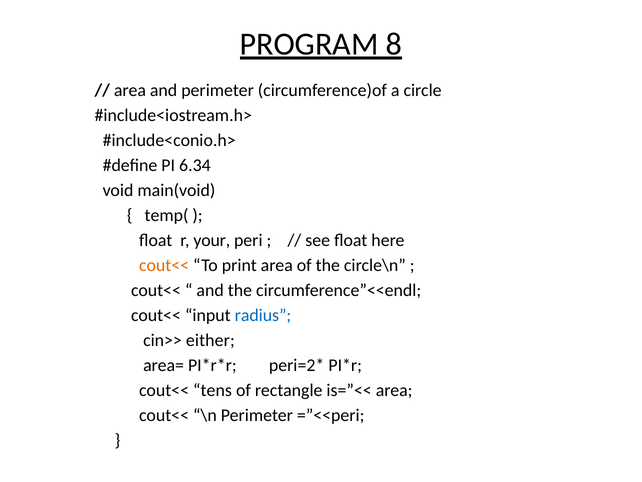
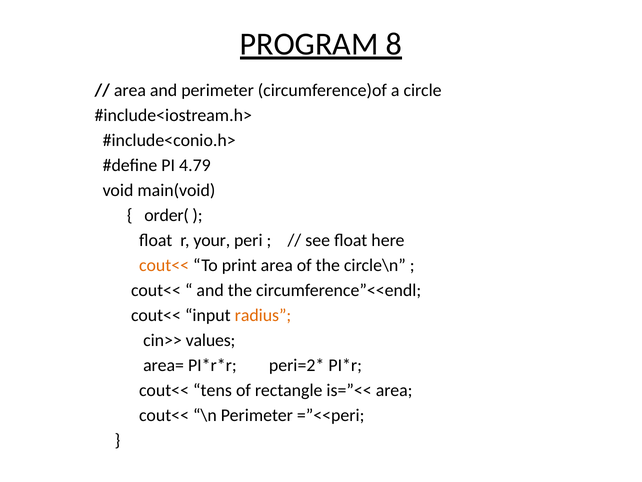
6.34: 6.34 -> 4.79 (195, 165)
temp(: temp( -> order( (167, 215)
radius colour: blue -> orange (263, 315)
either: either -> values (211, 340)
